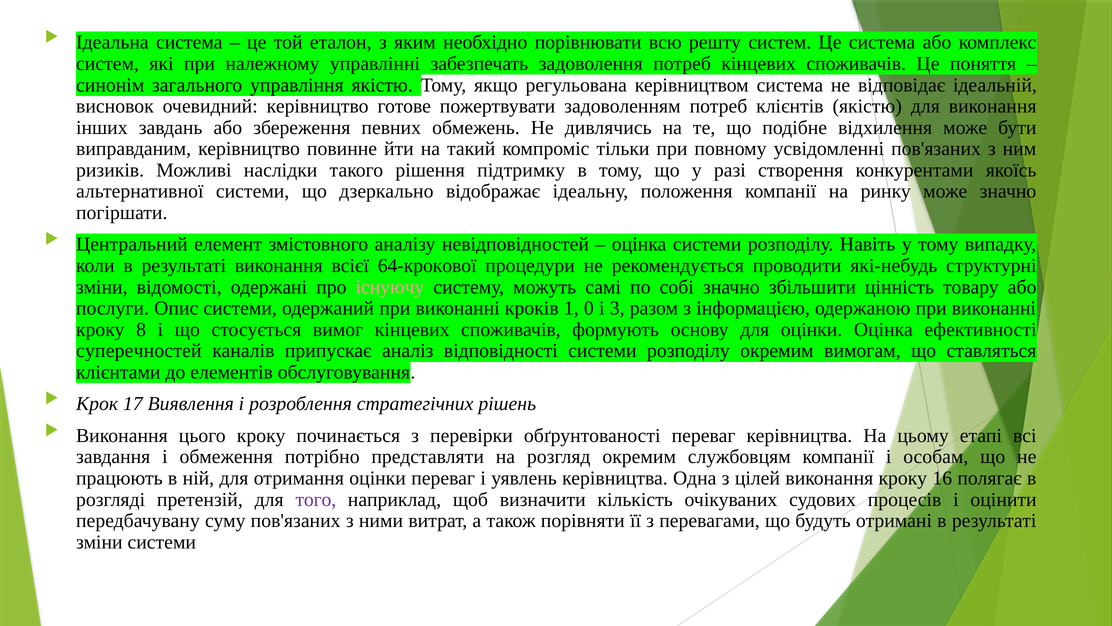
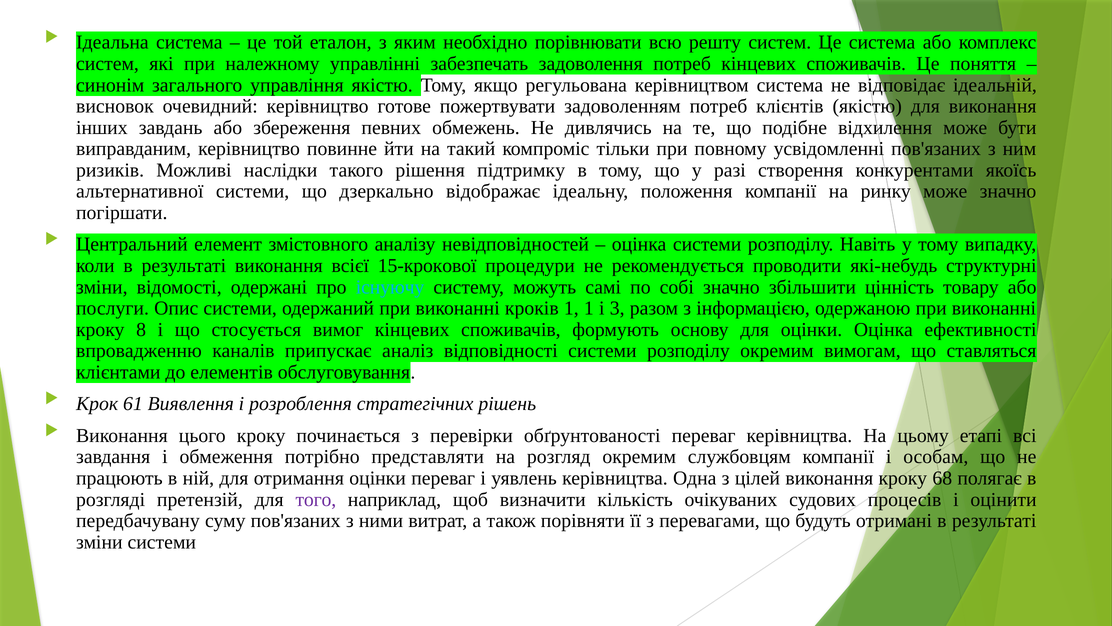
64-крокової: 64-крокової -> 15-крокової (427, 266)
існуючу colour: pink -> light blue (390, 287)
1 0: 0 -> 1 (589, 308)
суперечностей: суперечностей -> впровадженню (139, 351)
17: 17 -> 61 (133, 404)
16: 16 -> 68 (942, 478)
